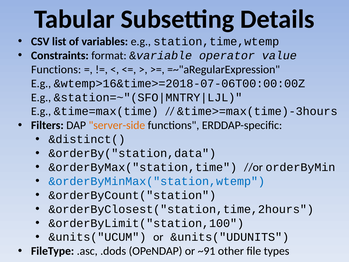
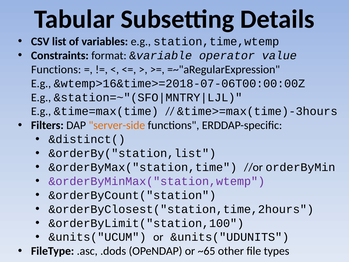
&orderBy("station,data: &orderBy("station,data -> &orderBy("station,list (132, 153)
&orderByMinMax("station,wtemp colour: blue -> purple (157, 181)
~91: ~91 -> ~65 (207, 251)
